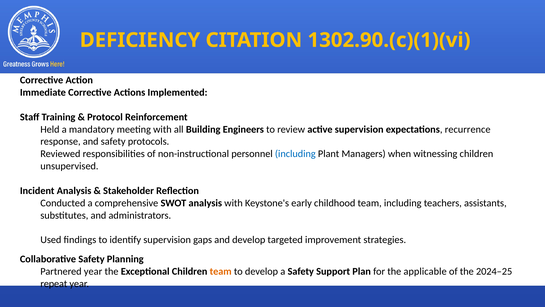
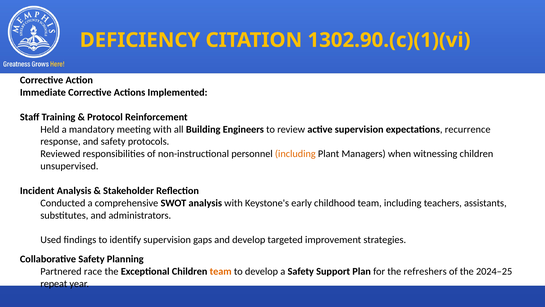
including colour: blue -> orange (295, 154)
Partnered year: year -> race (93, 271)
applicable: applicable -> refreshers (425, 271)
